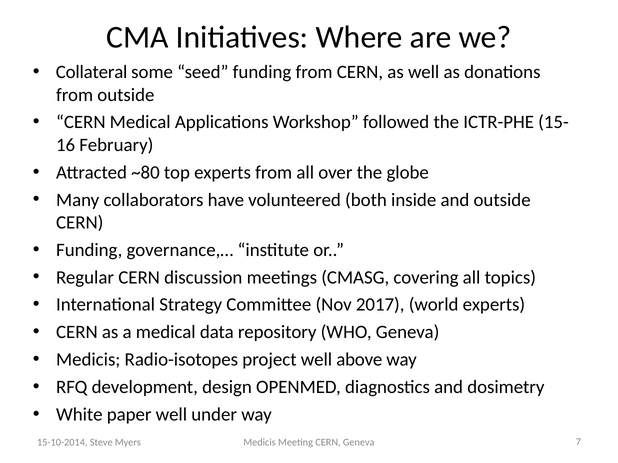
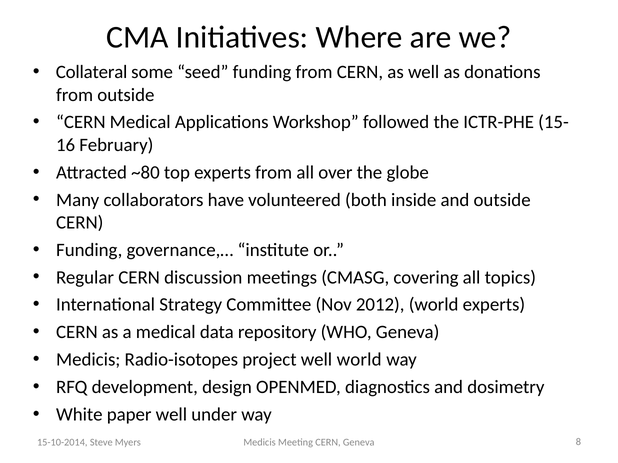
2017: 2017 -> 2012 (380, 305)
well above: above -> world (359, 360)
7: 7 -> 8 (578, 443)
